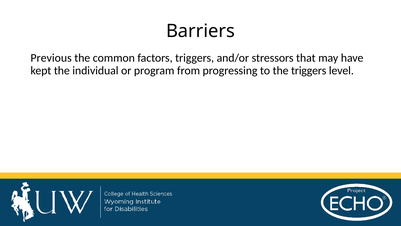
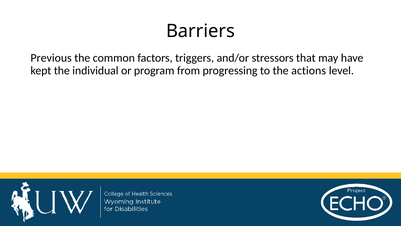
the triggers: triggers -> actions (309, 70)
